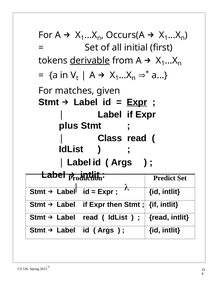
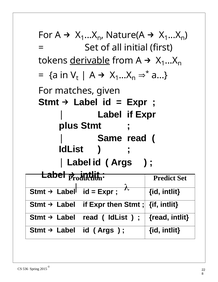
Occurs(A: Occurs(A -> Nature(A (125, 35)
Expr underline: present -> none (137, 102)
Class: Class -> Same (110, 138)
